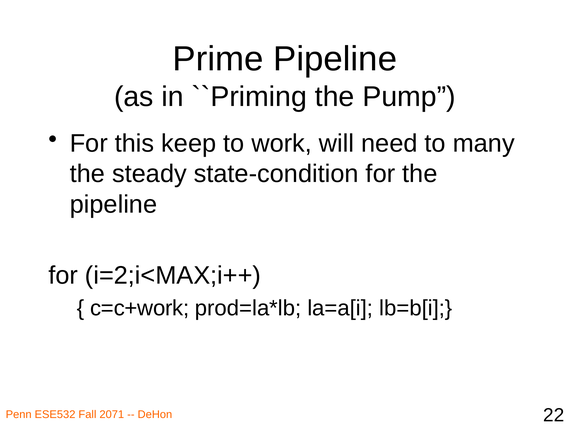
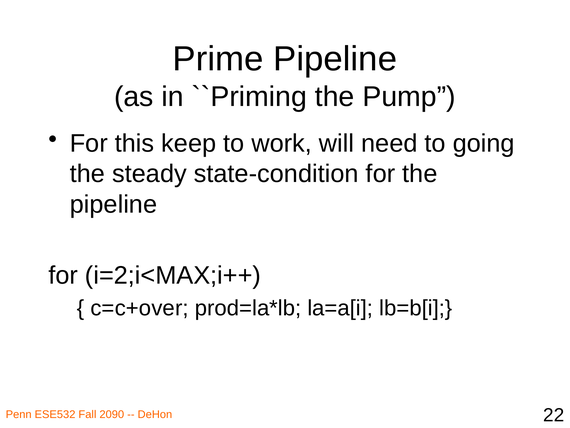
many: many -> going (484, 143)
c=c+work: c=c+work -> c=c+over (140, 308)
2071: 2071 -> 2090 (112, 414)
